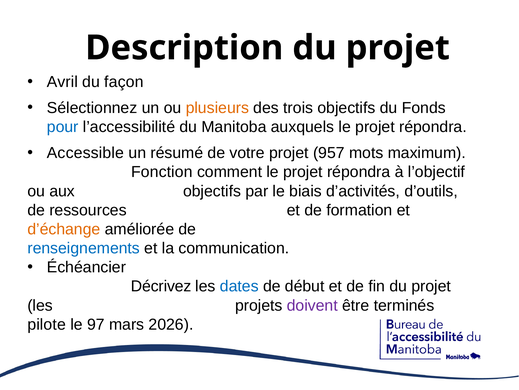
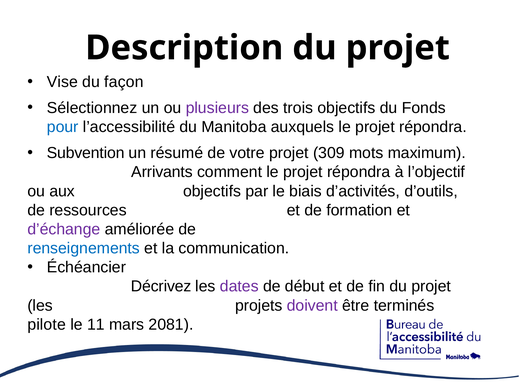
Avril: Avril -> Vise (62, 82)
plusieurs colour: orange -> purple (217, 108)
Accessible: Accessible -> Subvention (86, 153)
957: 957 -> 309 (329, 153)
Fonction: Fonction -> Arrivants (162, 172)
d’échange colour: orange -> purple (64, 229)
dates colour: blue -> purple (239, 286)
97: 97 -> 11 (96, 324)
2026: 2026 -> 2081 (171, 324)
